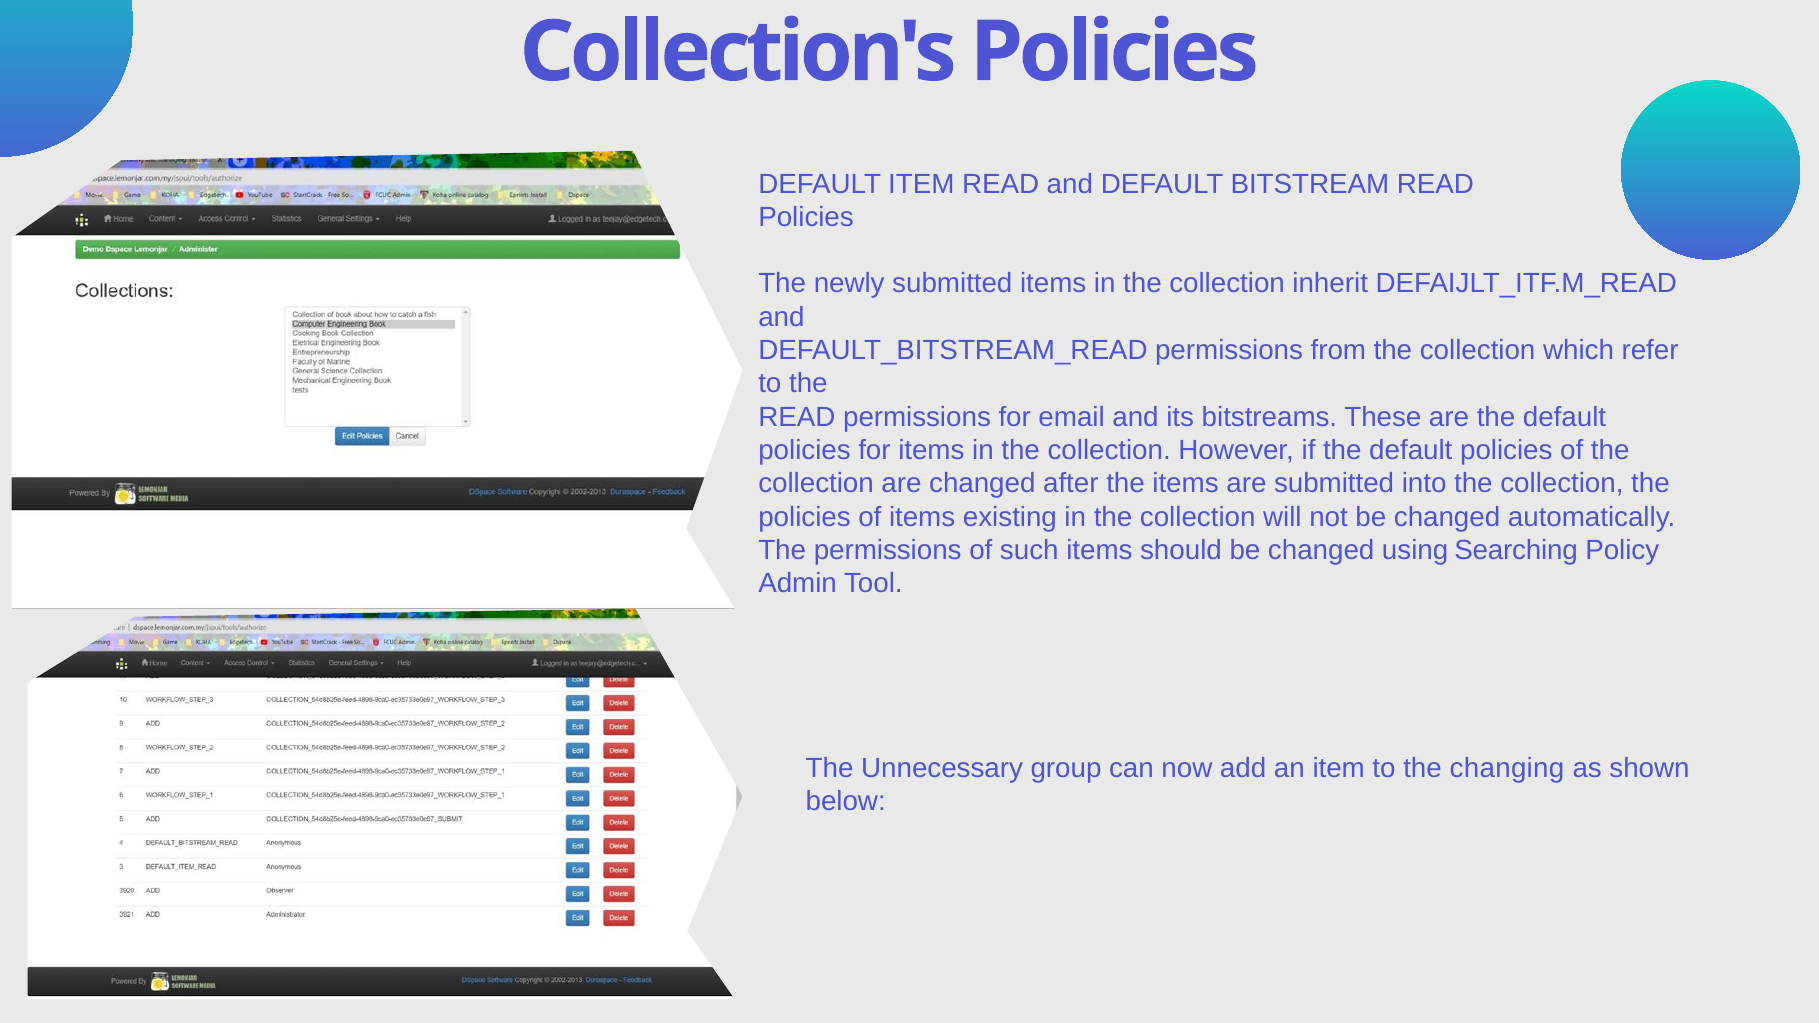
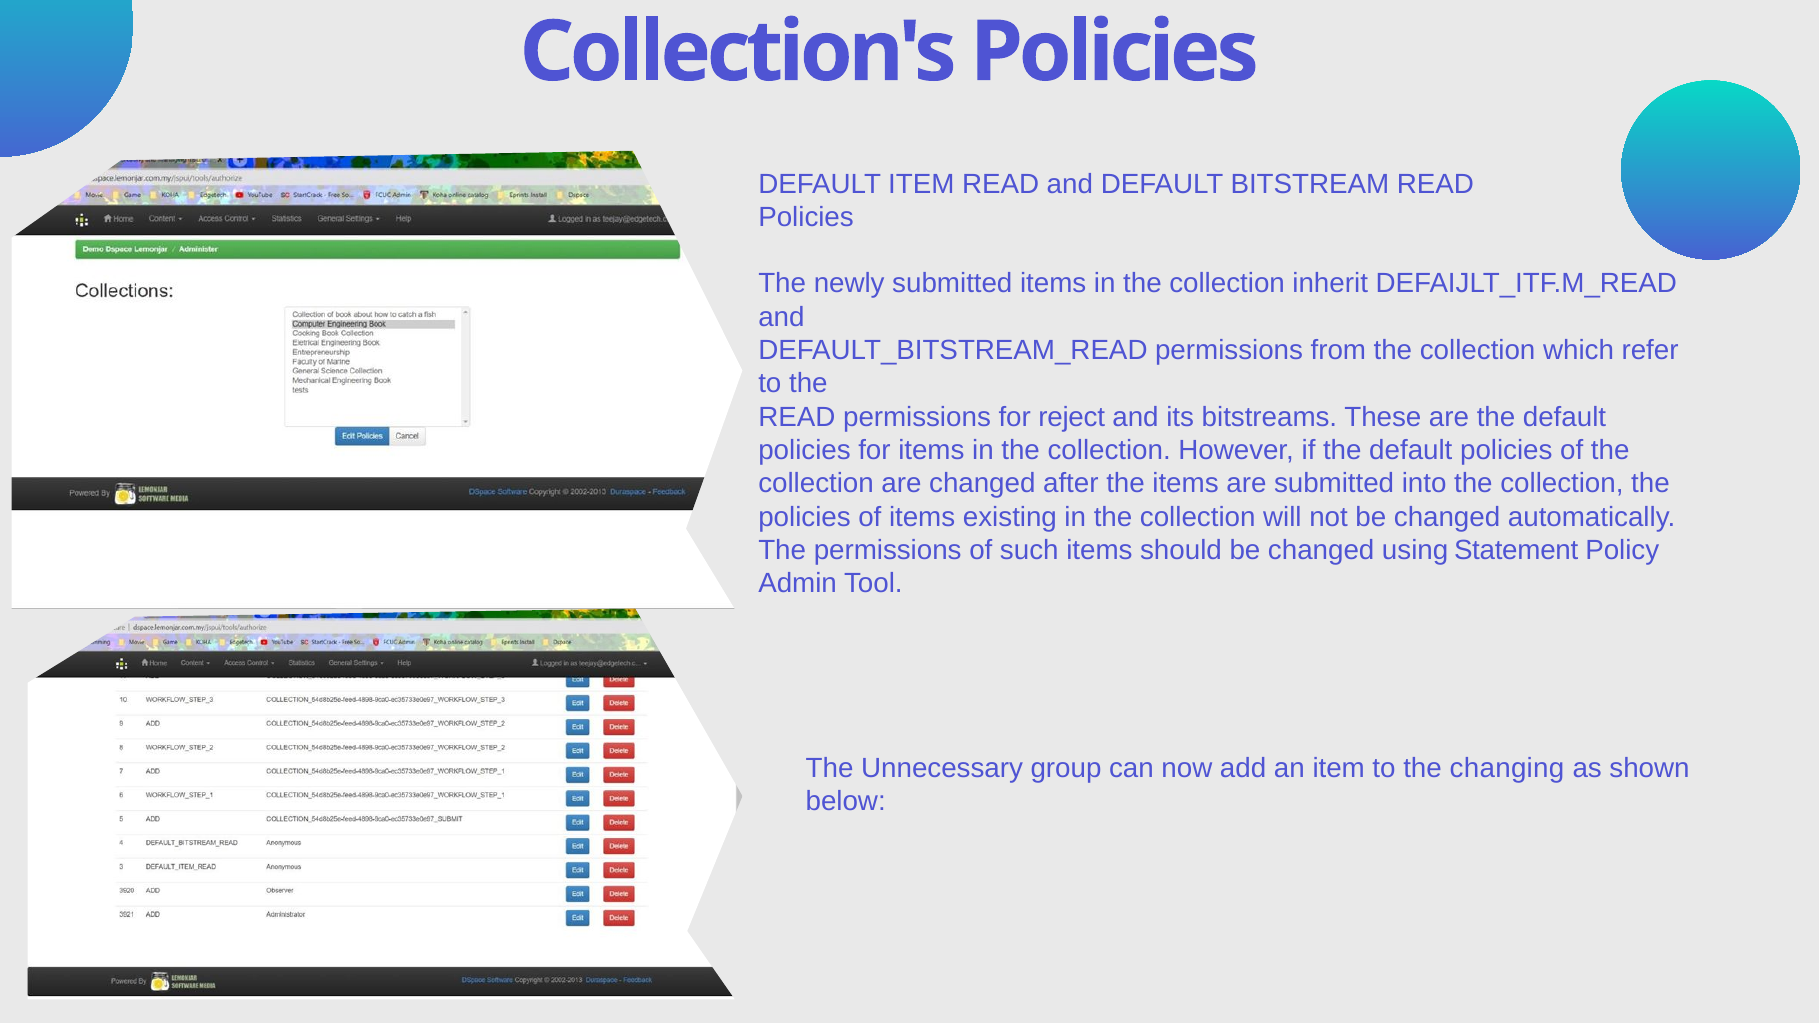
email: email -> reject (1072, 417)
Searching: Searching -> Statement (1516, 551)
